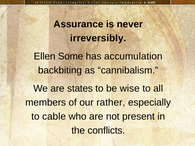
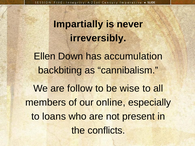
Assurance: Assurance -> Impartially (78, 24)
Some: Some -> Down (71, 56)
states: states -> follow (80, 89)
rather: rather -> online (111, 103)
cable: cable -> loans (54, 117)
